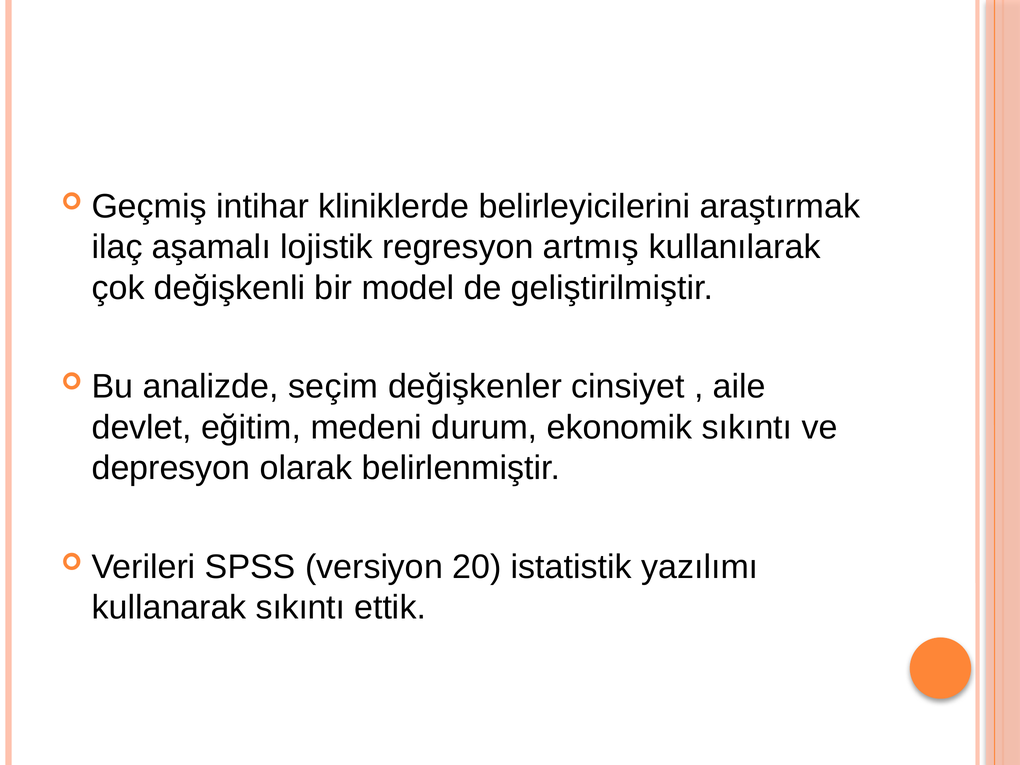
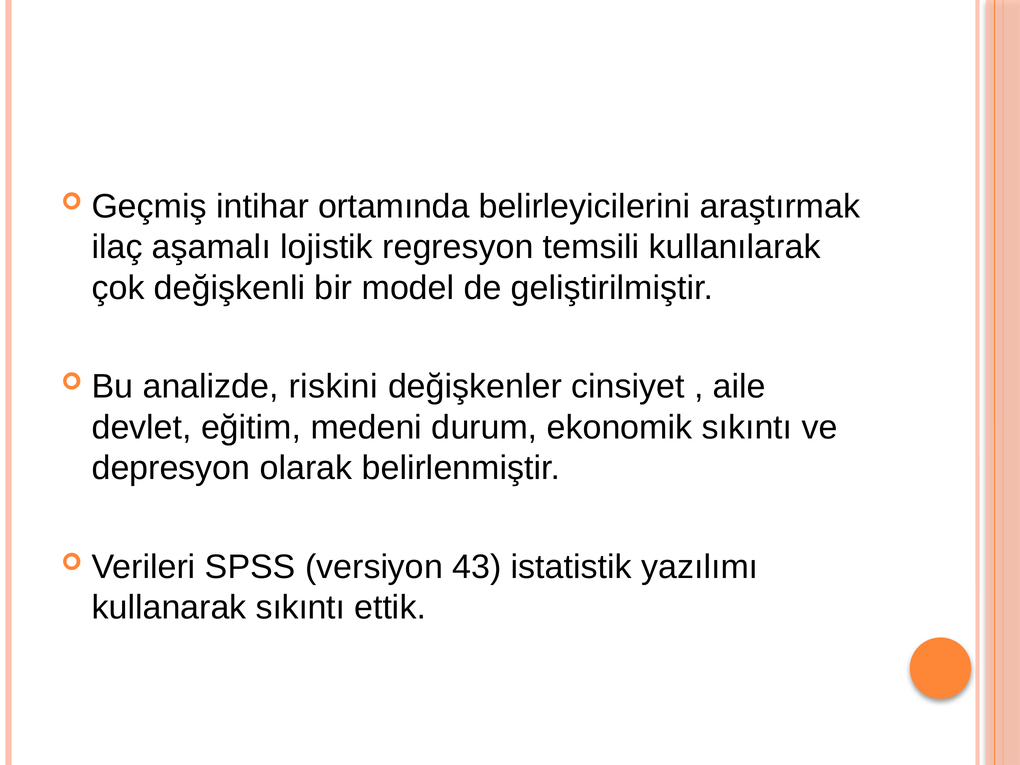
kliniklerde: kliniklerde -> ortamında (394, 206)
artmış: artmış -> temsili (591, 247)
seçim: seçim -> riskini (333, 387)
20: 20 -> 43 (477, 567)
